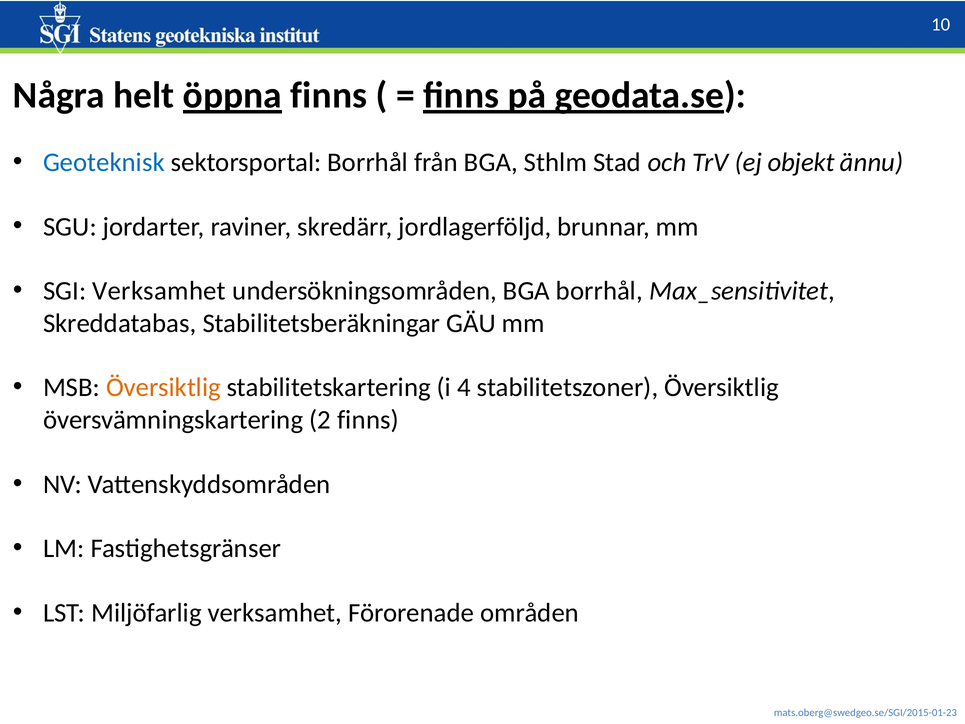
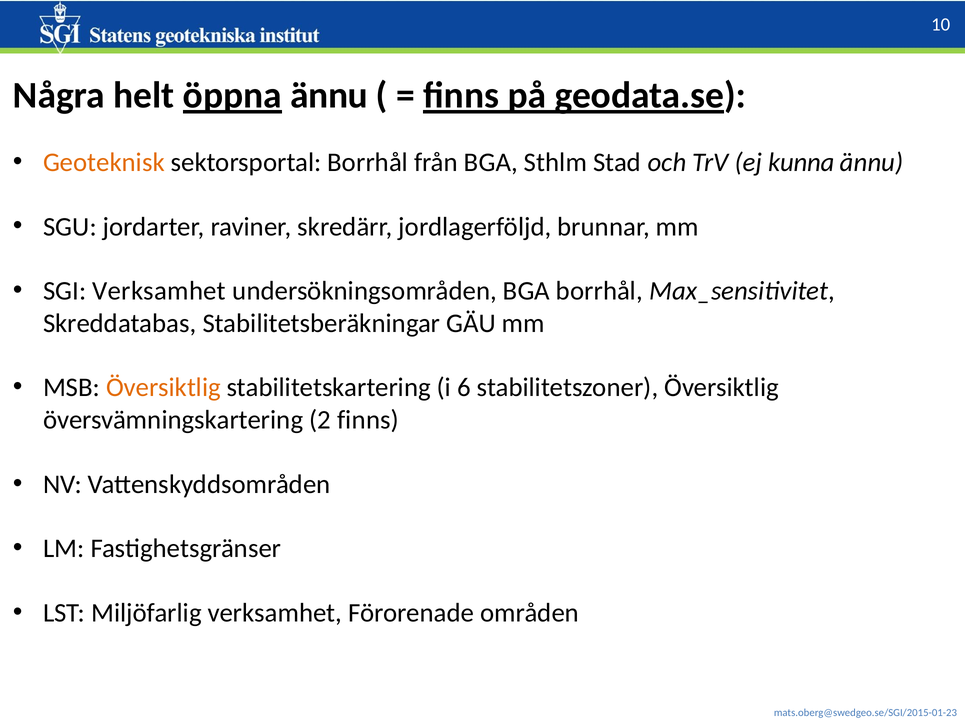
öppna finns: finns -> ännu (329, 95)
Geoteknisk colour: blue -> orange (104, 162)
objekt: objekt -> kunna (801, 162)
4: 4 -> 6 (464, 387)
